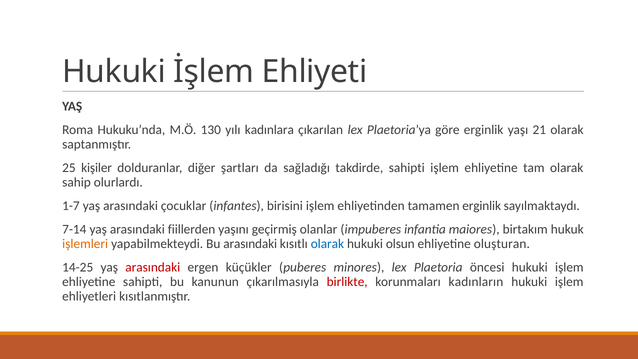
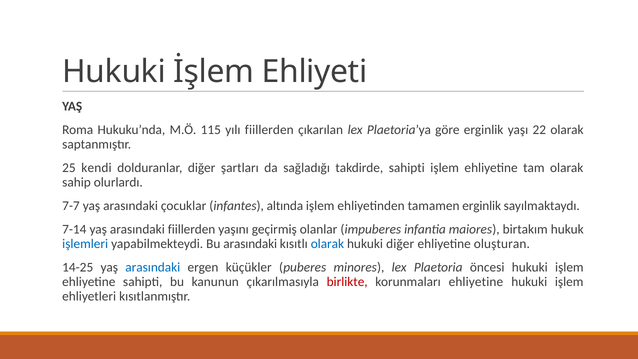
130: 130 -> 115 (211, 130)
yılı kadınlara: kadınlara -> fiillerden (269, 130)
21: 21 -> 22 (539, 130)
kişiler: kişiler -> kendi (96, 168)
1-7: 1-7 -> 7-7 (71, 206)
birisini: birisini -> altında (285, 206)
işlemleri colour: orange -> blue (85, 244)
hukuki olsun: olsun -> diğer (400, 244)
arasındaki colour: red -> blue (153, 267)
korunmaları kadınların: kadınların -> ehliyetine (476, 282)
